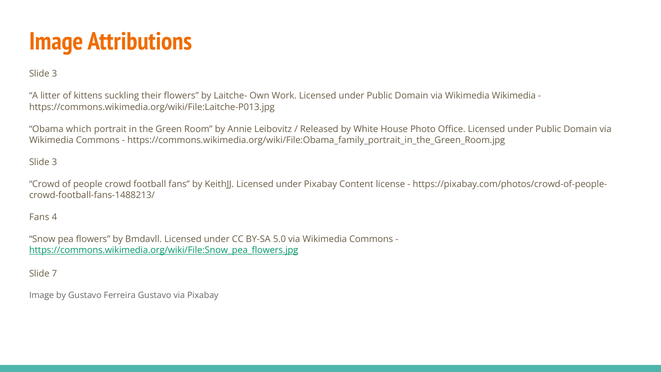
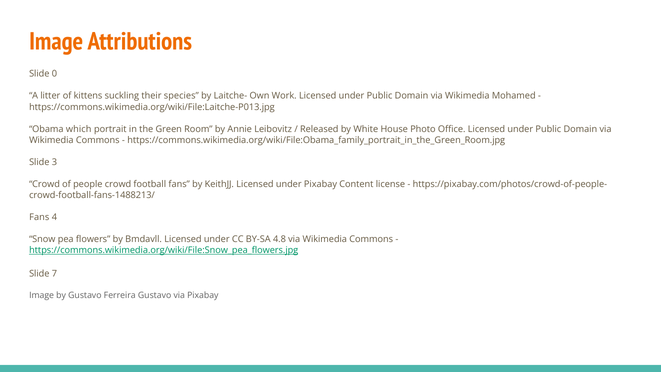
3: 3 -> 0 (54, 74)
their flowers: flowers -> species (181, 96)
Wikimedia Wikimedia: Wikimedia -> Mohamed (514, 96)
5.0: 5.0 -> 4.8 (279, 239)
